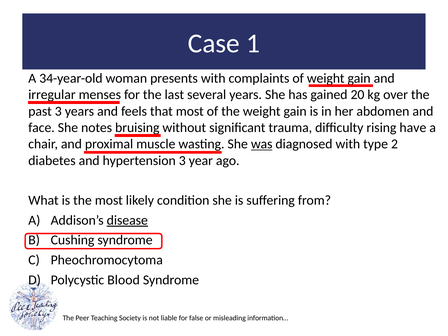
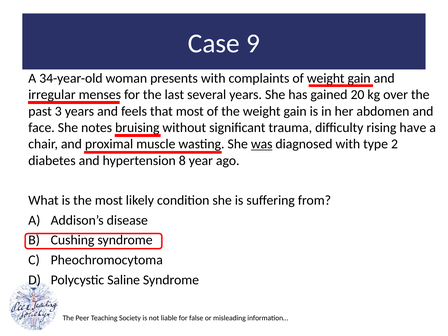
1: 1 -> 9 (253, 43)
hypertension 3: 3 -> 8 (182, 160)
disease underline: present -> none (127, 220)
Blood: Blood -> Saline (124, 280)
